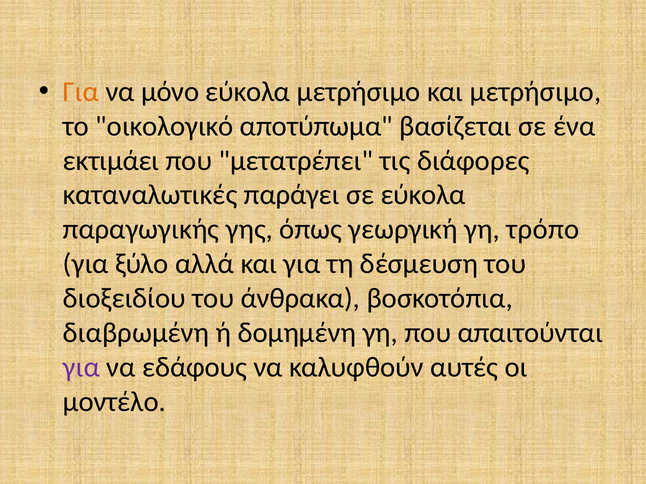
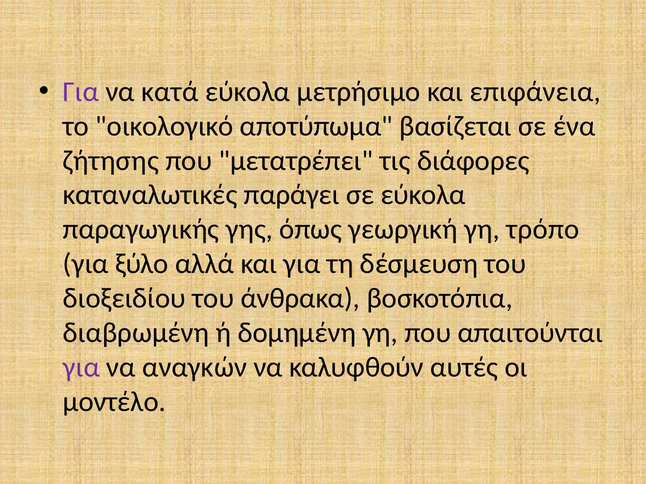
Για colour: orange -> purple (81, 92)
μόνο: μόνο -> κατά (170, 92)
και μετρήσιμο: μετρήσιμο -> επιφάνεια (535, 92)
εκτιμάει: εκτιμάει -> ζήτησης (111, 161)
εδάφους: εδάφους -> αναγκών (195, 368)
